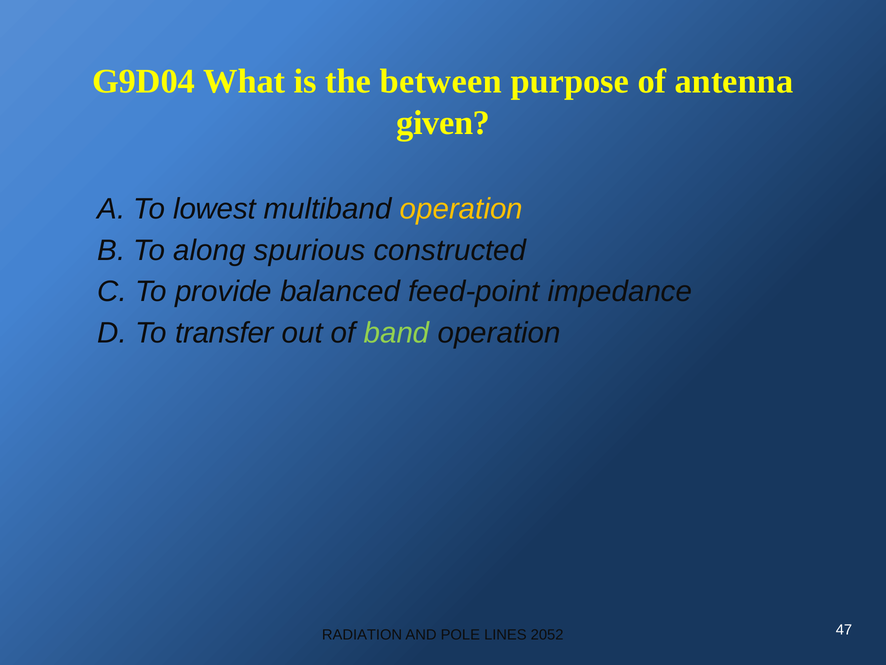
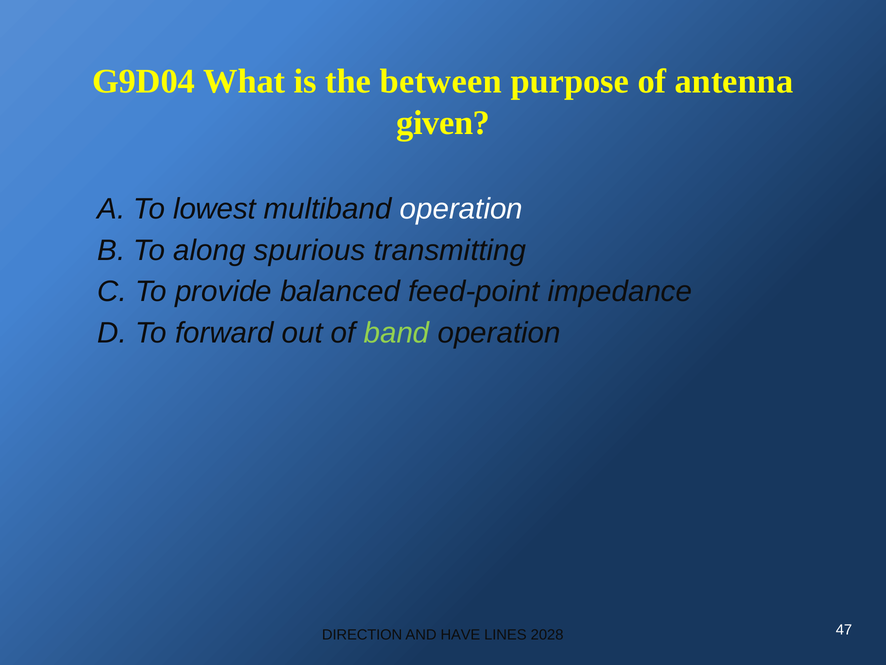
operation colour: yellow -> white (461, 209)
constructed: constructed -> transmitting (450, 250)
transfer: transfer -> forward (224, 333)
RADIATION: RADIATION -> DIRECTION (362, 635)
POLE: POLE -> HAVE (460, 635)
2052: 2052 -> 2028 (547, 635)
